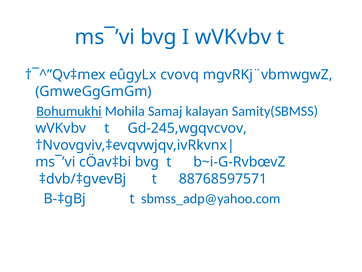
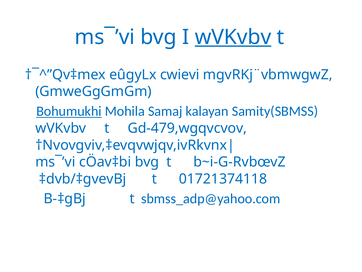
wVKvbv underline: none -> present (233, 37)
cvovq: cvovq -> cwievi (180, 75)
Gd-245,wgqvcvov: Gd-245,wgqvcvov -> Gd-479,wgqvcvov (187, 128)
88768597571: 88768597571 -> 01721374118 (223, 179)
